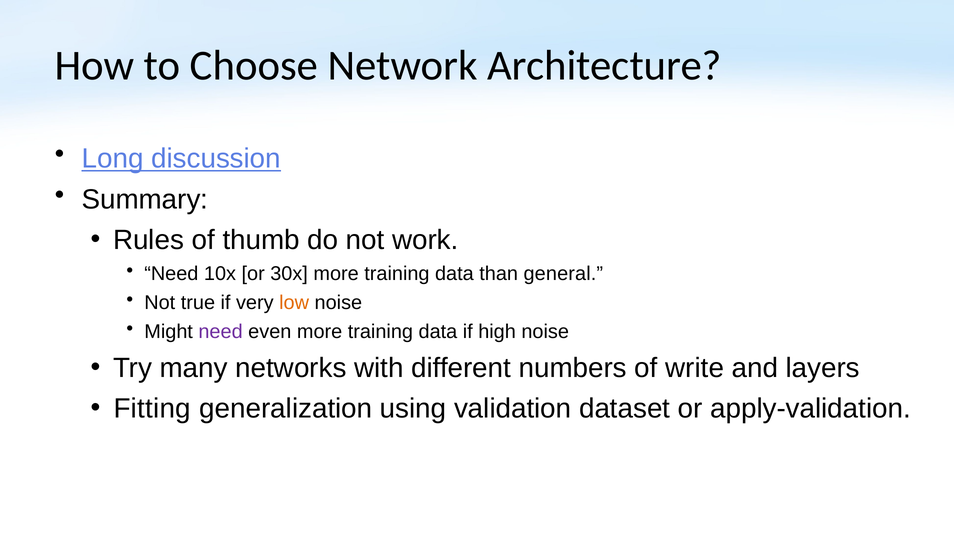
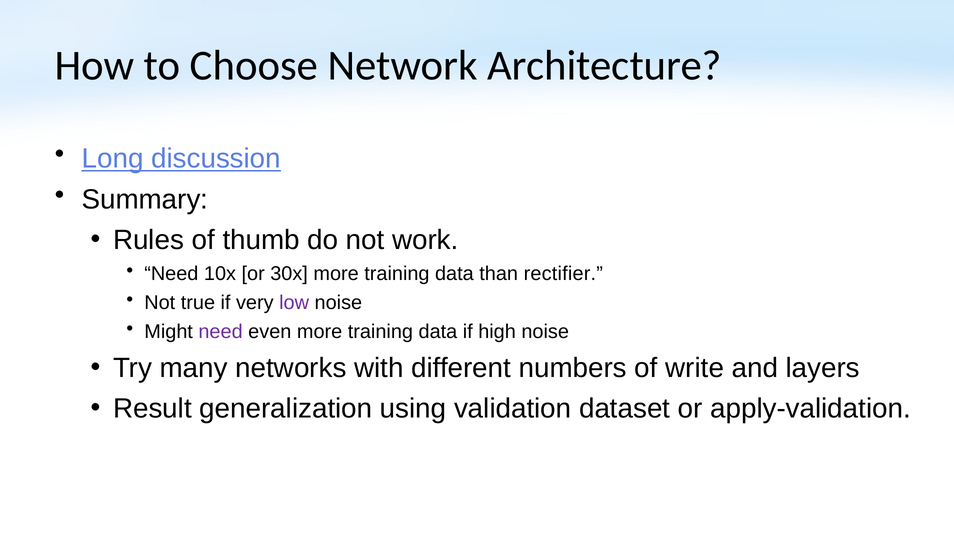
general: general -> rectifier (563, 274)
low colour: orange -> purple (294, 303)
Fitting: Fitting -> Result (152, 408)
